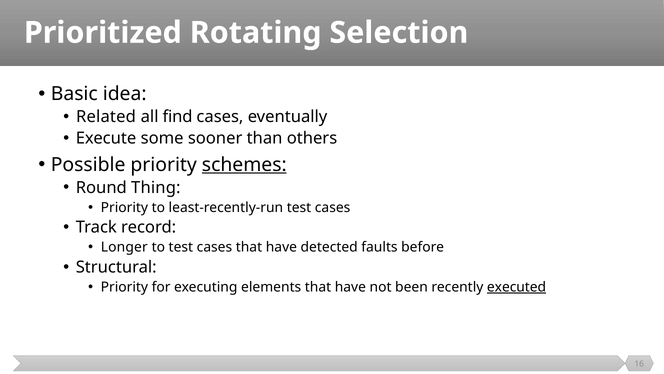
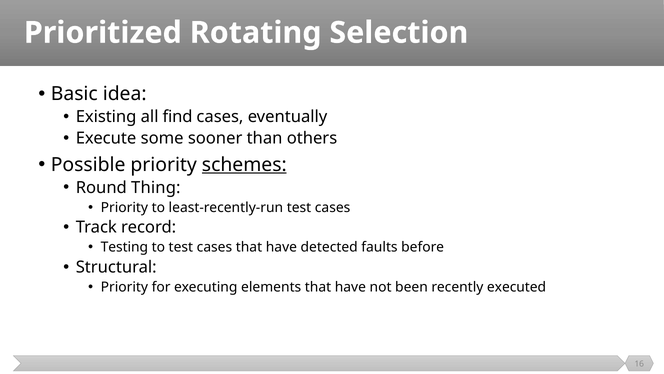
Related: Related -> Existing (106, 117)
Longer: Longer -> Testing (124, 247)
executed underline: present -> none (517, 287)
